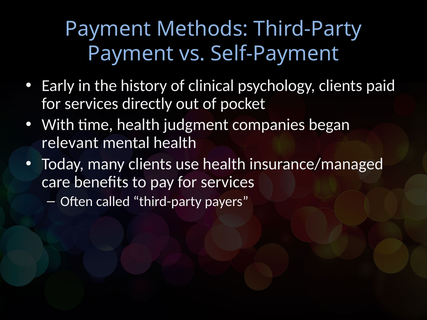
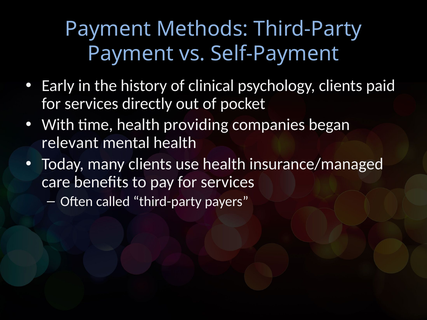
judgment: judgment -> providing (196, 125)
